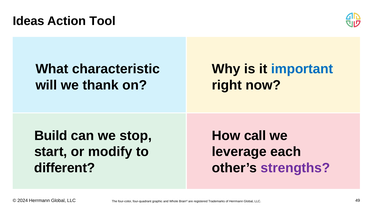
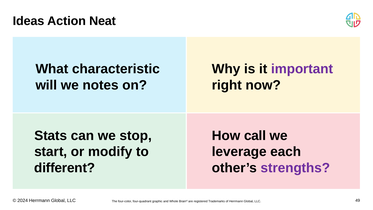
Tool: Tool -> Neat (103, 21)
important colour: blue -> purple (302, 69)
thank: thank -> notes (101, 85)
Build: Build -> Stats (51, 135)
